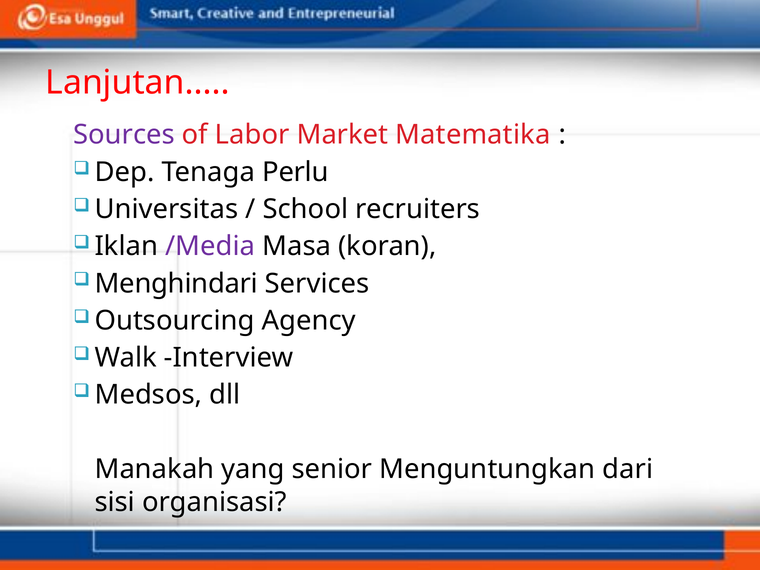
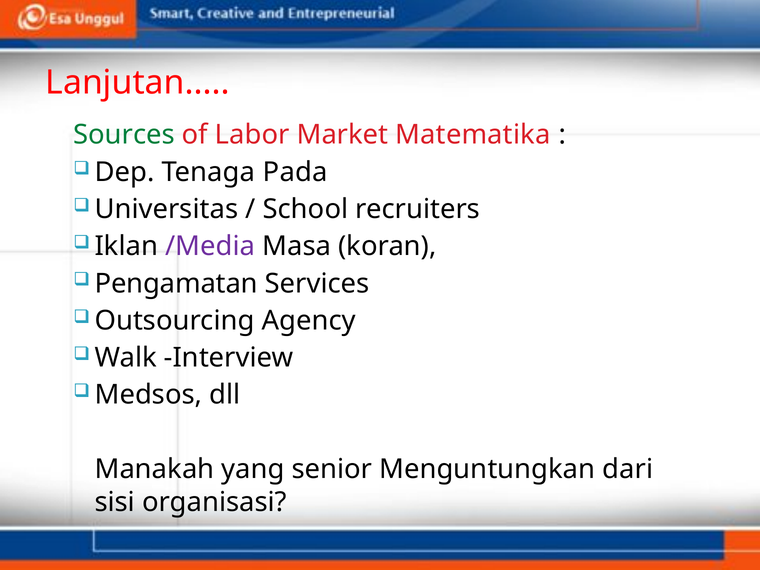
Sources colour: purple -> green (124, 135)
Perlu: Perlu -> Pada (295, 172)
Menghindari: Menghindari -> Pengamatan (176, 283)
